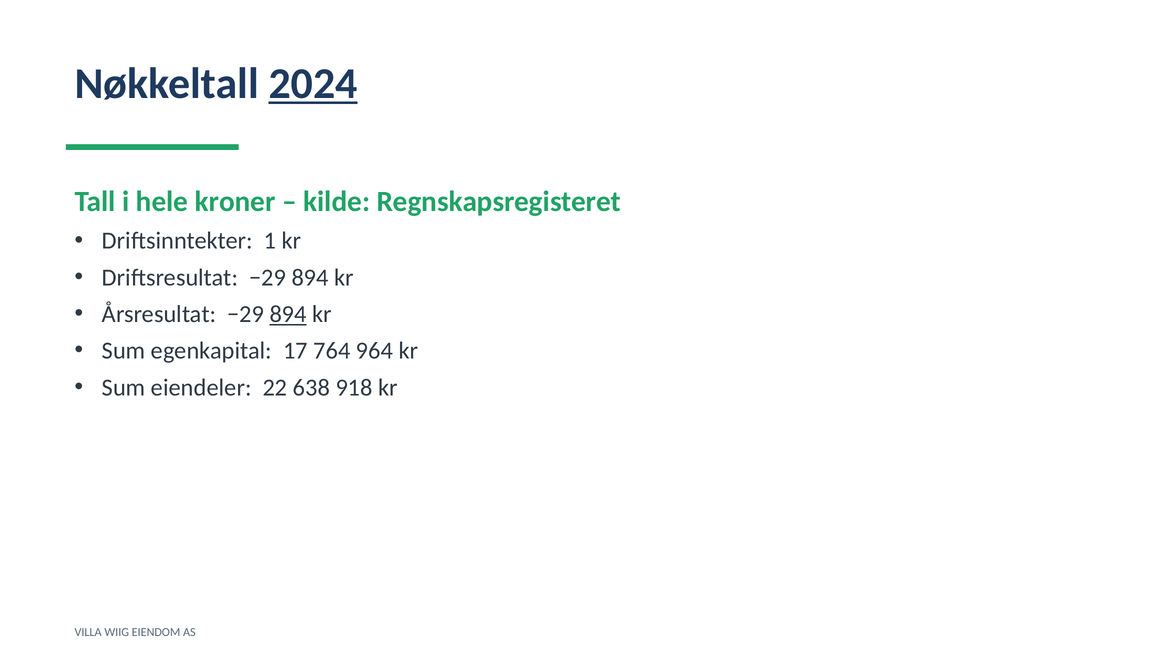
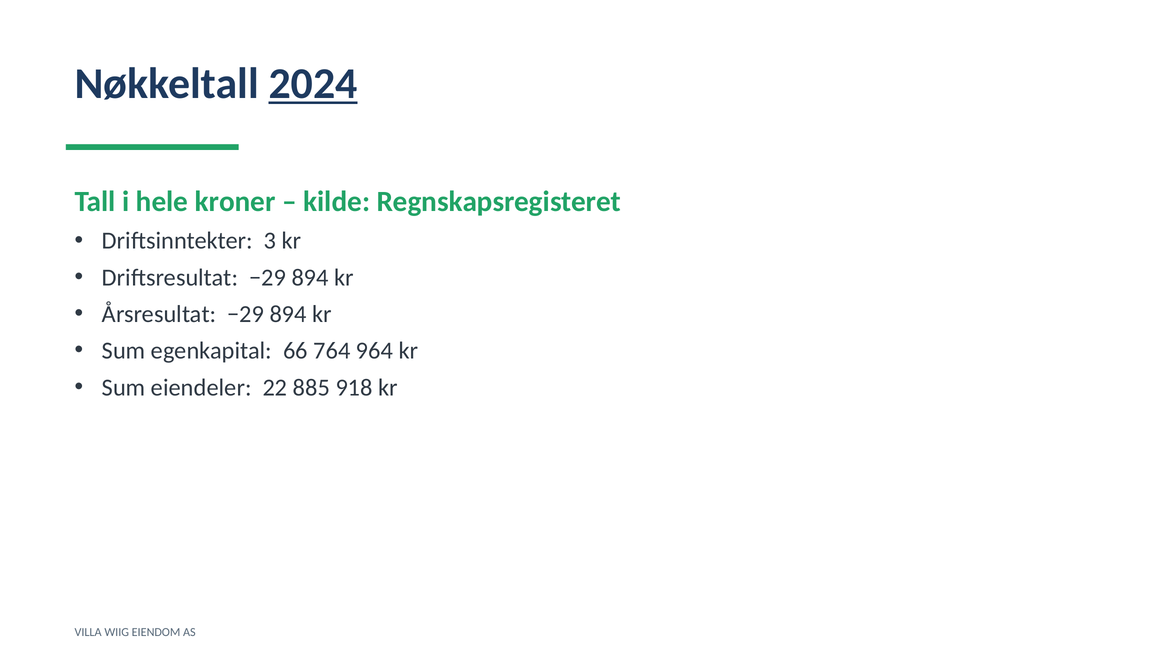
1: 1 -> 3 (270, 241)
894 underline: present -> none (288, 314)
17: 17 -> 66 (295, 351)
638: 638 -> 885 (311, 387)
